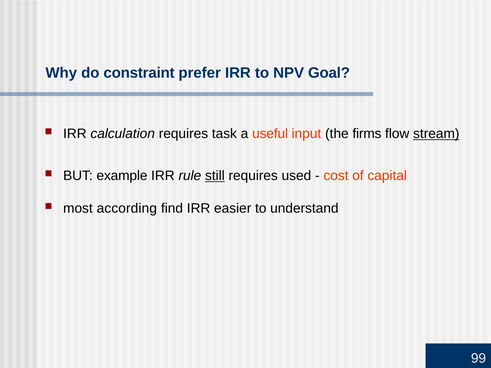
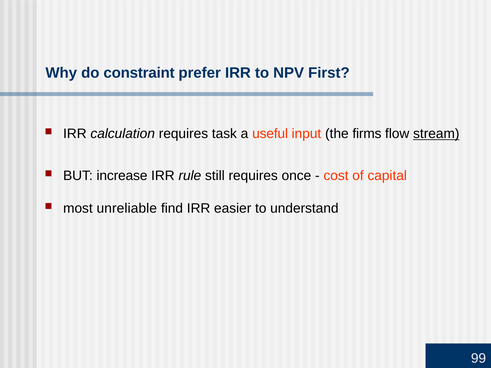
Goal: Goal -> First (329, 73)
example: example -> increase (122, 176)
still underline: present -> none (215, 176)
used: used -> once (296, 176)
according: according -> unreliable (127, 208)
